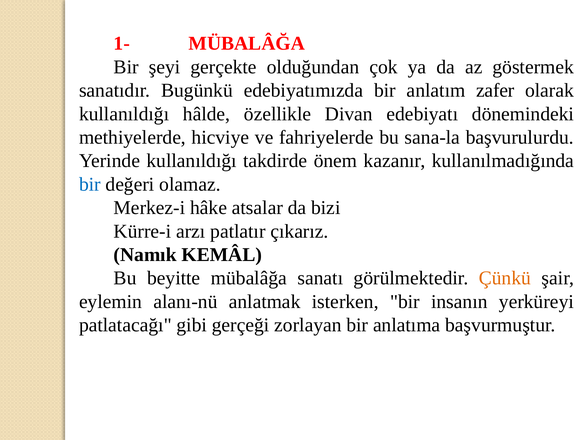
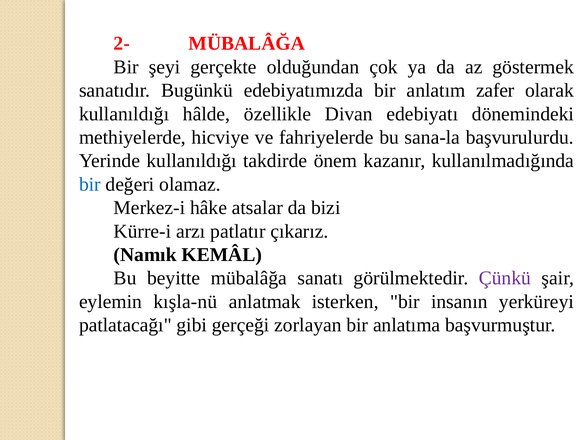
1-: 1- -> 2- (122, 44)
Çünkü colour: orange -> purple (505, 278)
alanı-nü: alanı-nü -> kışla-nü (185, 302)
